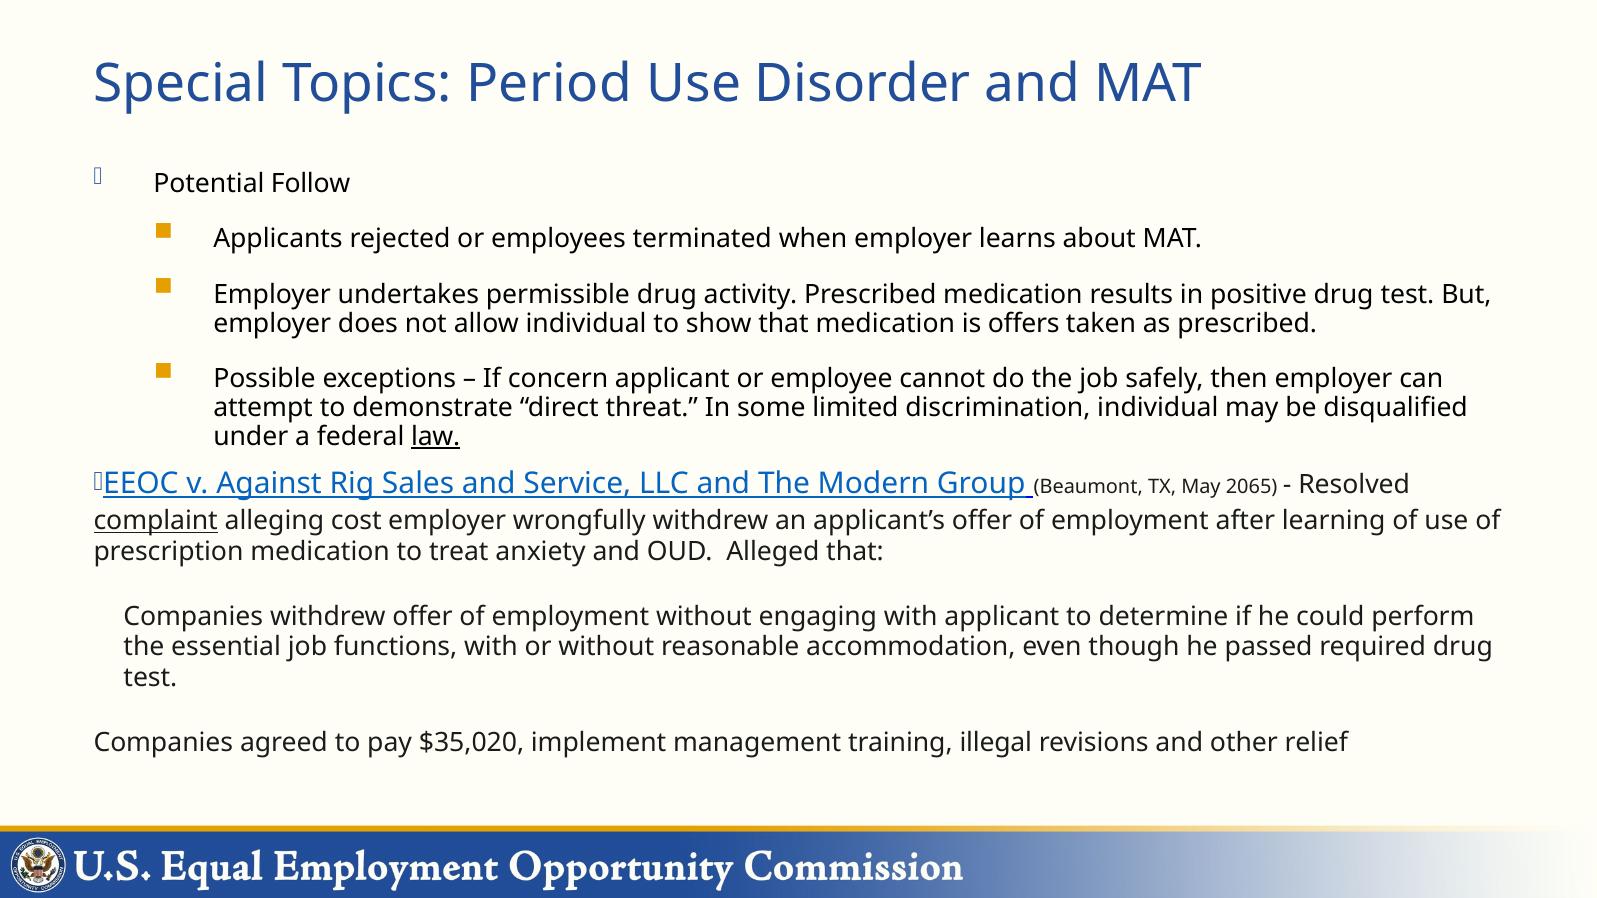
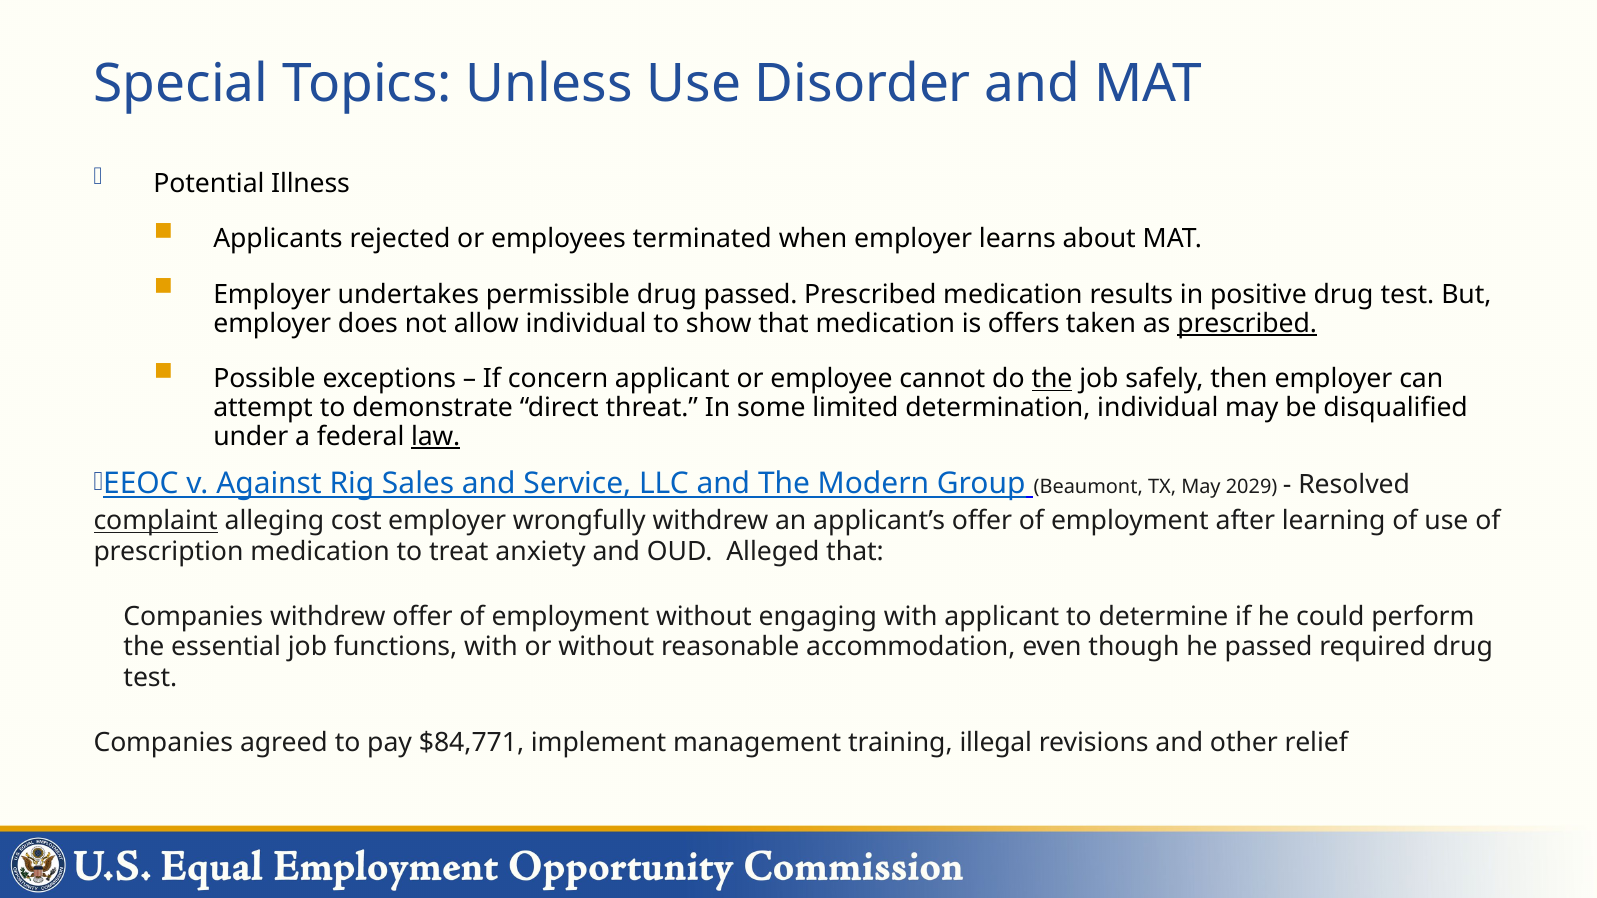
Period: Period -> Unless (549, 84)
Follow: Follow -> Illness (311, 184)
drug activity: activity -> passed (751, 295)
prescribed underline: none -> present (1247, 323)
the underline: none -> present (1052, 379)
discrimination: discrimination -> determination (998, 408)
2065: 2065 -> 2029 (1252, 487)
$35,020: $35,020 -> $84,771 (472, 743)
